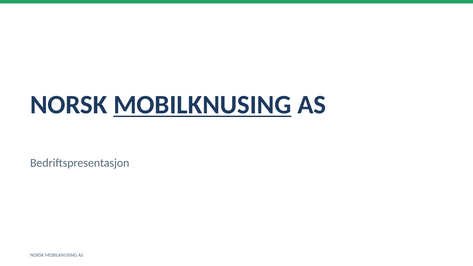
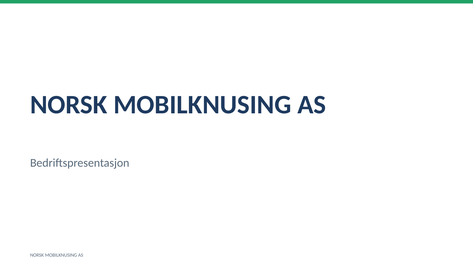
MOBILKNUSING underline: present -> none (202, 105)
